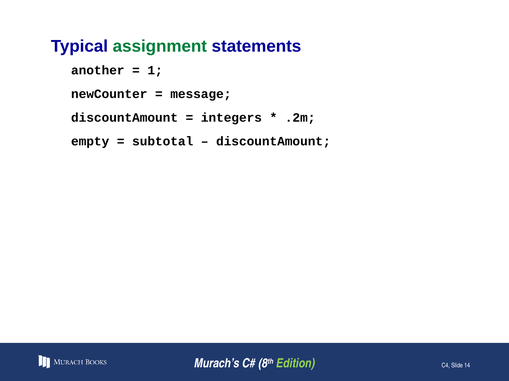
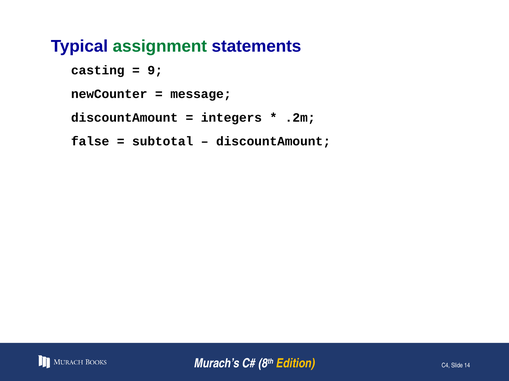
another: another -> casting (98, 70)
1: 1 -> 9 (155, 70)
empty: empty -> false (90, 142)
Edition colour: light green -> yellow (296, 364)
